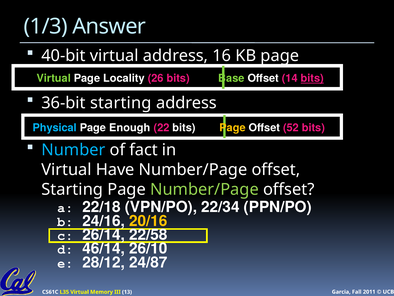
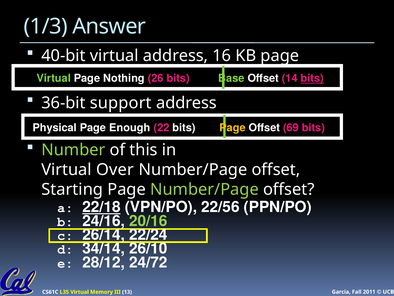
Locality: Locality -> Nothing (124, 78)
36-bit starting: starting -> support (121, 103)
Physical colour: light blue -> white (55, 127)
52: 52 -> 69 (291, 127)
Number colour: light blue -> light green (73, 150)
fact: fact -> this (144, 150)
Have: Have -> Over (115, 169)
22/18 underline: none -> present (101, 207)
22/34: 22/34 -> 22/56 (220, 207)
20/16 colour: yellow -> light green (148, 221)
22/58: 22/58 -> 22/24 (148, 234)
46/14: 46/14 -> 34/14 (104, 248)
24/87: 24/87 -> 24/72 (148, 262)
